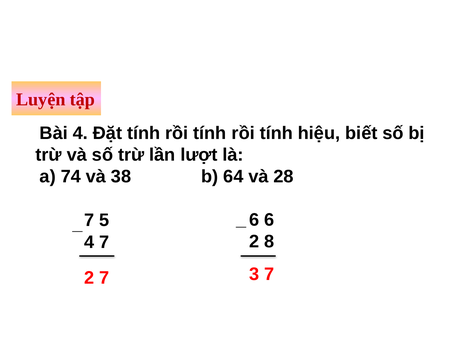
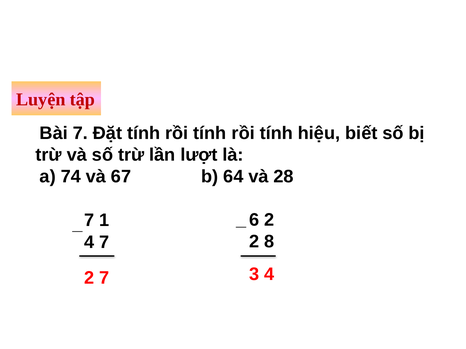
Bài 4: 4 -> 7 (80, 133)
38: 38 -> 67 (121, 177)
6 6: 6 -> 2 (269, 220)
5: 5 -> 1 (104, 221)
3 7: 7 -> 4 (269, 275)
